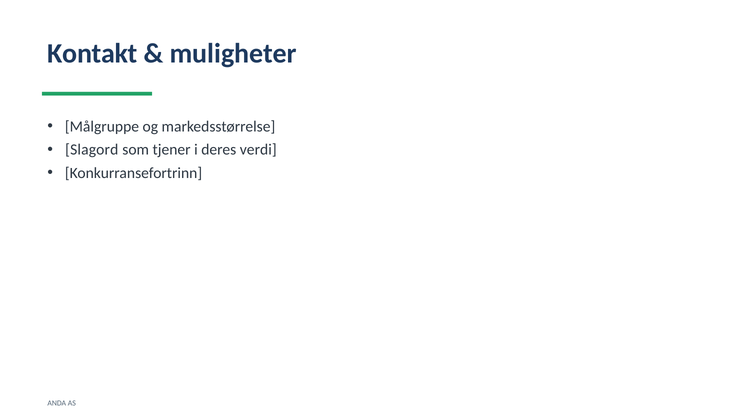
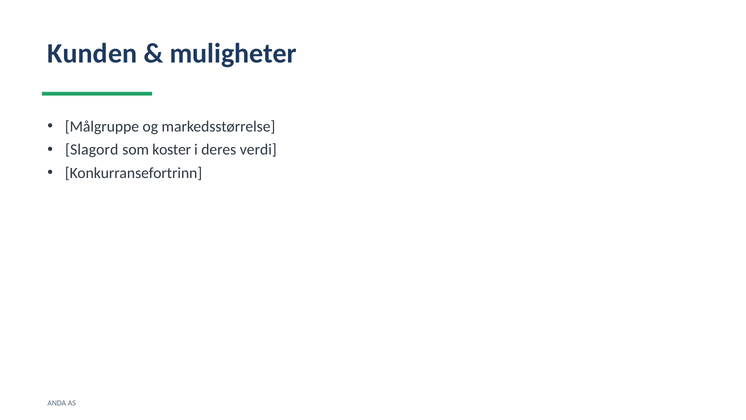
Kontakt: Kontakt -> Kunden (92, 53)
tjener: tjener -> koster (172, 150)
